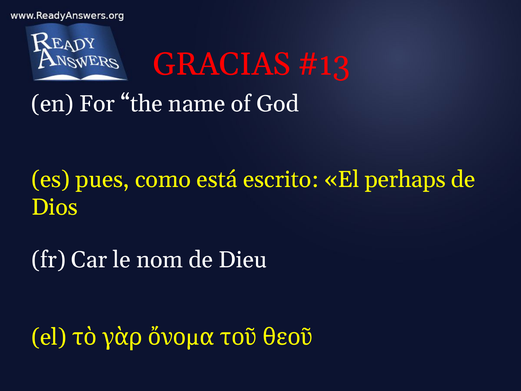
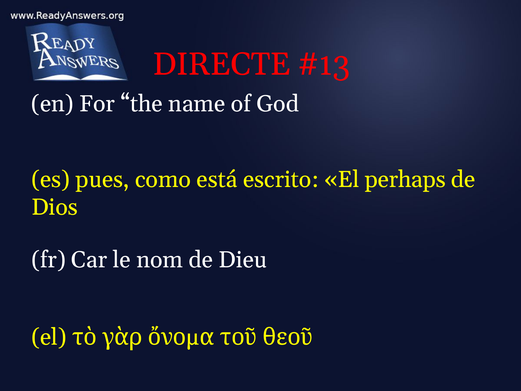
GRACIAS: GRACIAS -> DIRECTE (222, 64)
